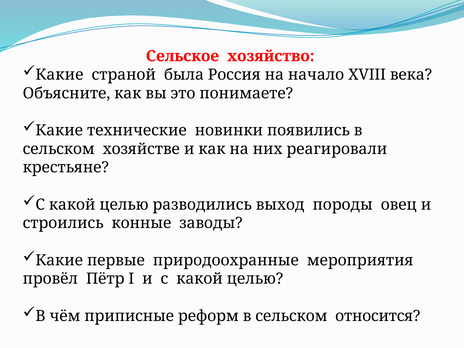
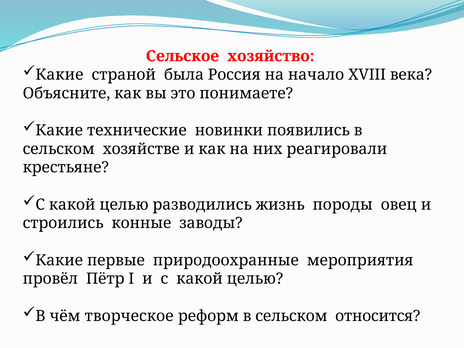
выход: выход -> жизнь (280, 205)
приписные: приписные -> творческое (129, 316)
